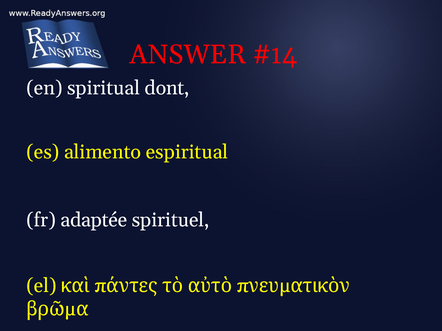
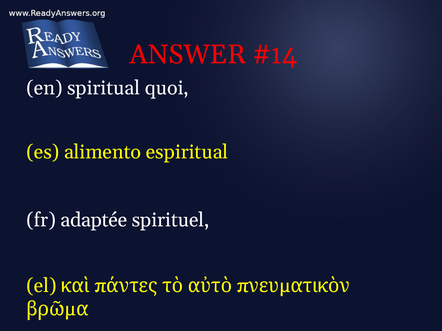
dont: dont -> quoi (167, 88)
